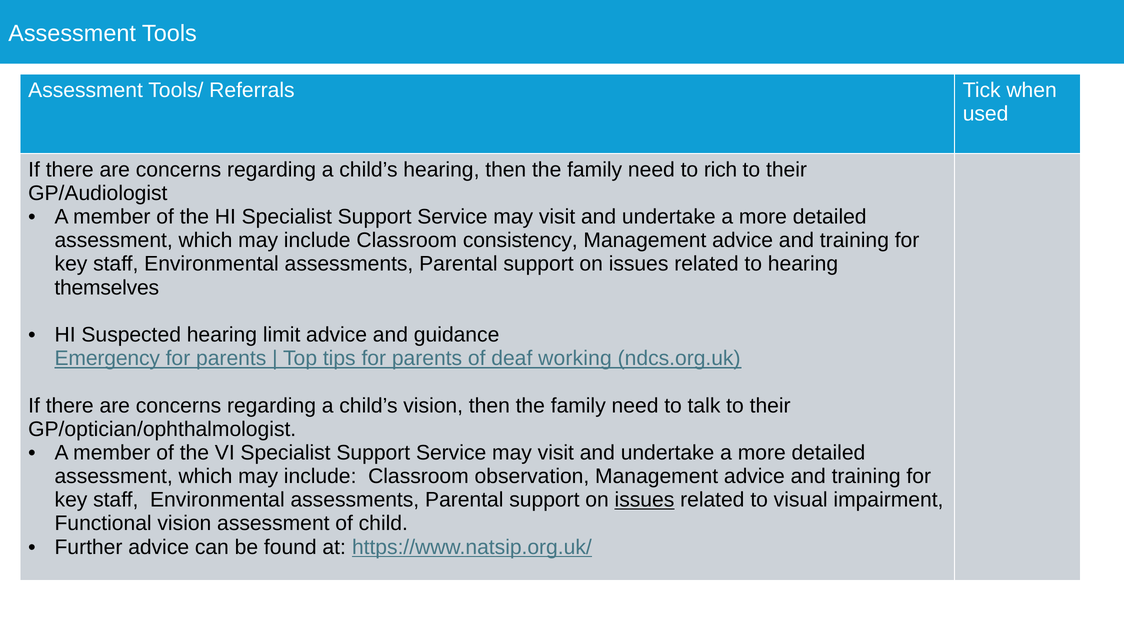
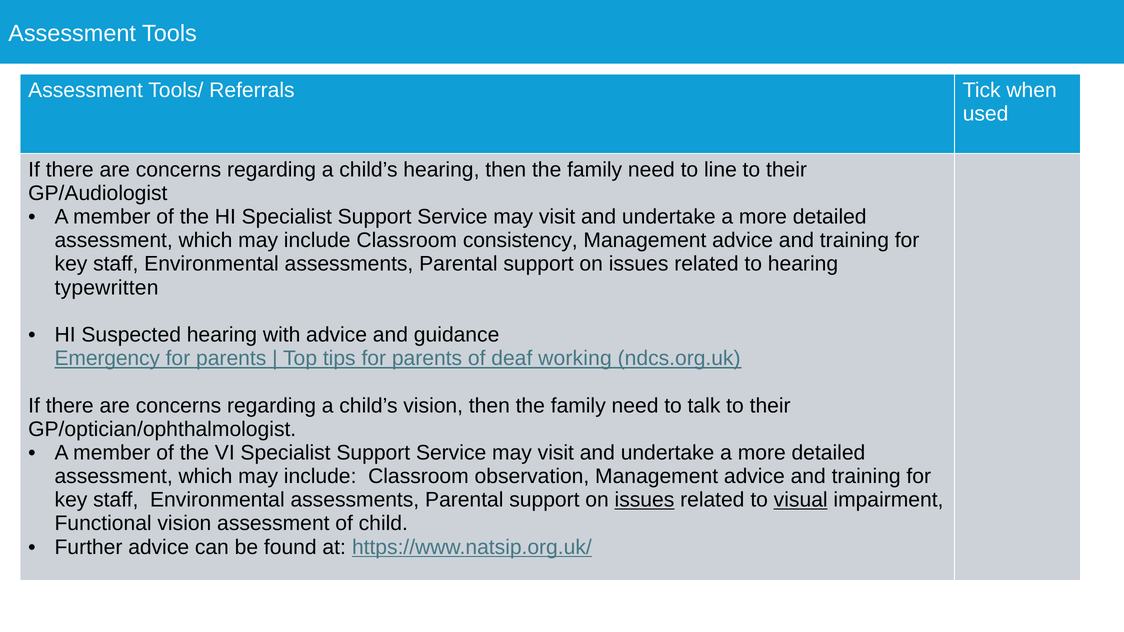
rich: rich -> line (720, 170)
themselves: themselves -> typewritten (107, 288)
limit: limit -> with (282, 335)
visual underline: none -> present (801, 500)
